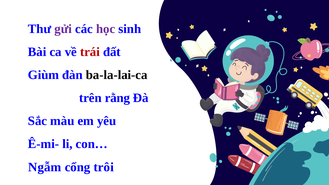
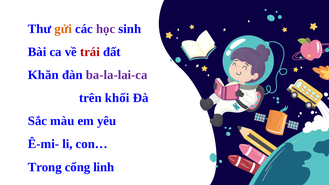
gửi colour: purple -> orange (63, 29)
Giùm: Giùm -> Khăn (43, 75)
ba-la-lai-ca colour: black -> purple (117, 75)
rằng: rằng -> khối (117, 98)
Ngẫm: Ngẫm -> Trong (45, 167)
trôi: trôi -> linh (104, 167)
